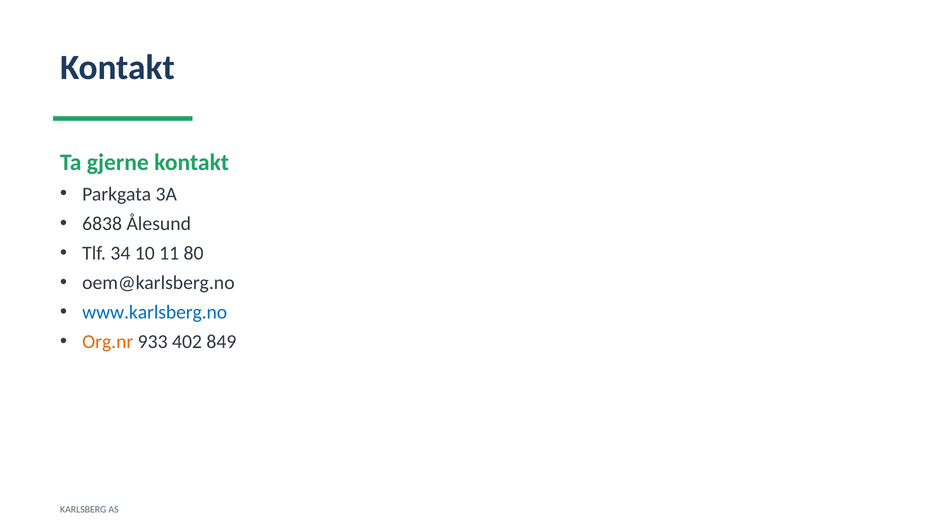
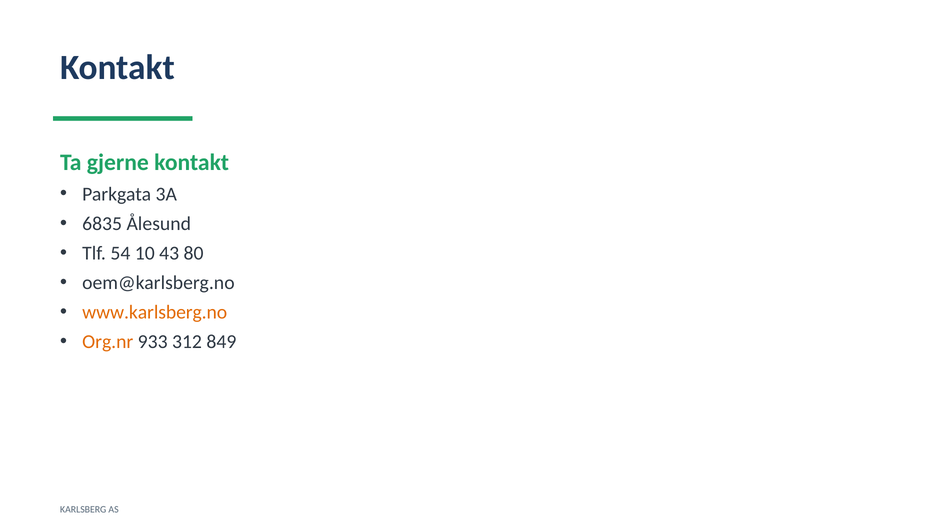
6838: 6838 -> 6835 (102, 224)
34: 34 -> 54 (120, 253)
11: 11 -> 43 (169, 253)
www.karlsberg.no colour: blue -> orange (155, 312)
402: 402 -> 312 (187, 342)
